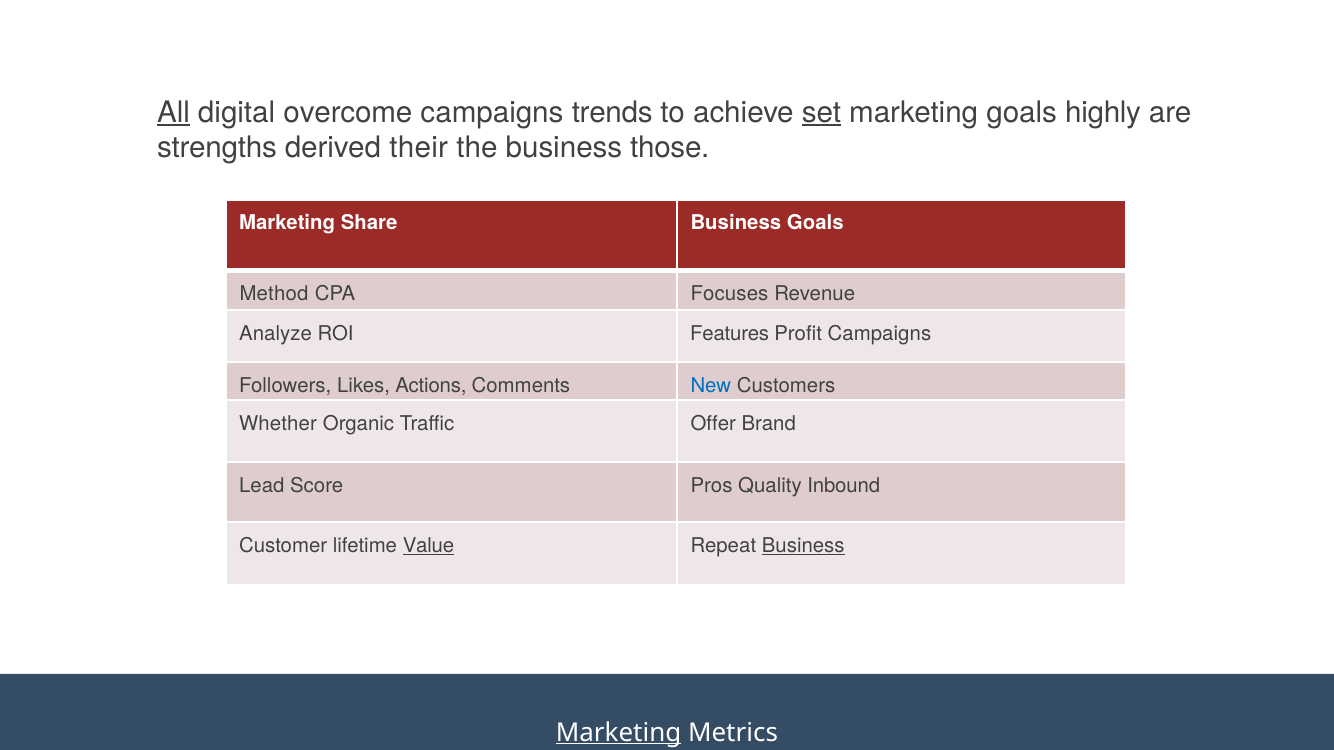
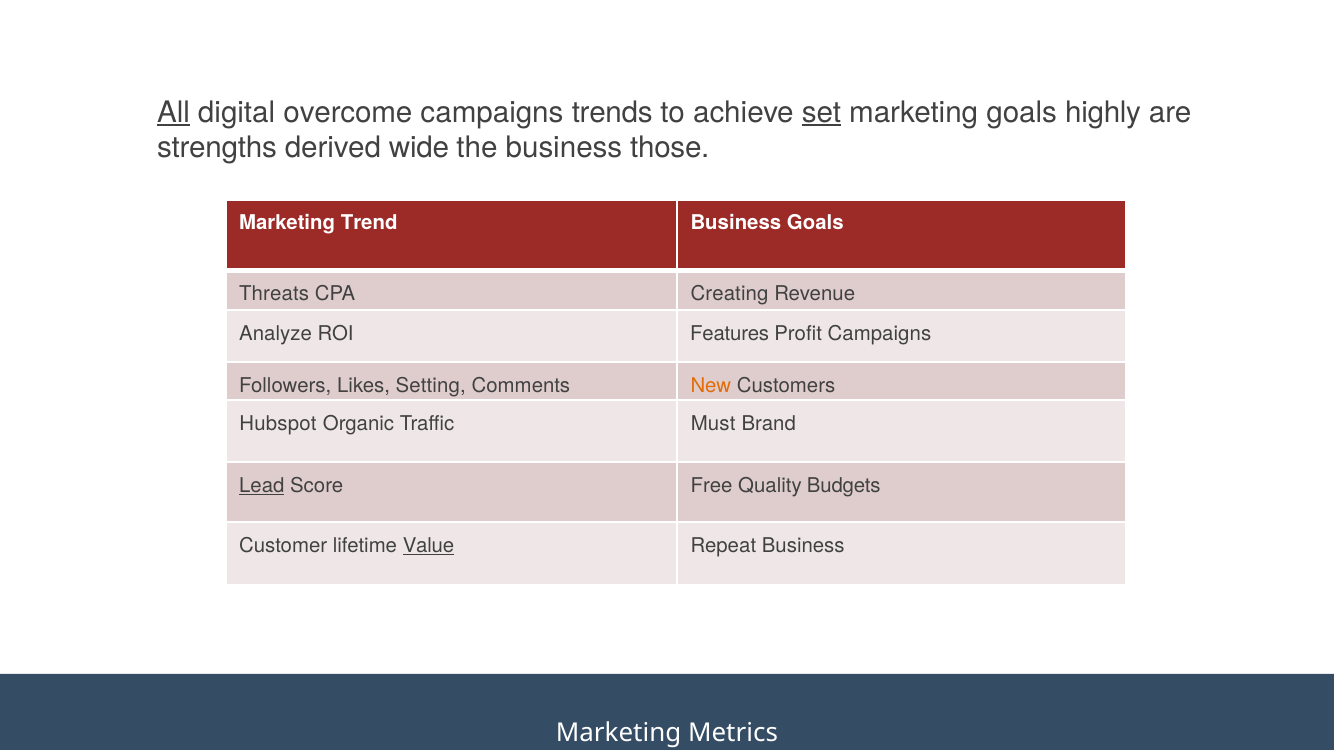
their: their -> wide (419, 148)
Share: Share -> Trend (369, 223)
Method: Method -> Threats (274, 294)
Focuses: Focuses -> Creating (730, 294)
Actions: Actions -> Setting (431, 386)
New colour: blue -> orange (711, 386)
Whether: Whether -> Hubspot (278, 424)
Offer: Offer -> Must (713, 424)
Lead underline: none -> present (262, 486)
Pros: Pros -> Free (712, 486)
Inbound: Inbound -> Budgets (844, 486)
Business underline: present -> none (803, 546)
Marketing underline: present -> none (619, 733)
